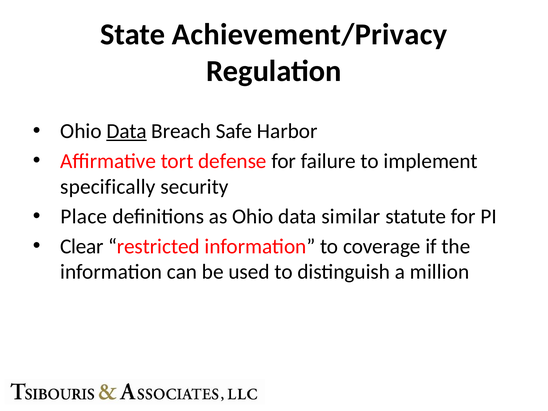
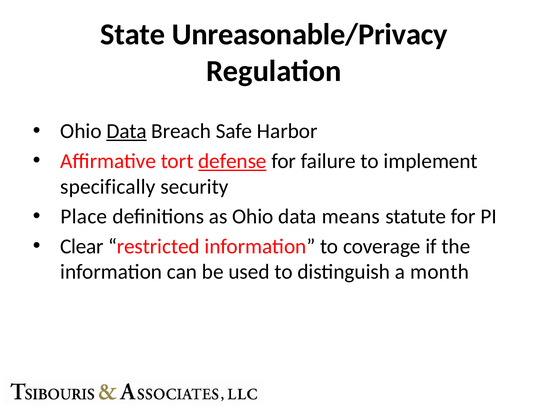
Achievement/Privacy: Achievement/Privacy -> Unreasonable/Privacy (310, 35)
defense underline: none -> present (232, 161)
similar: similar -> means (351, 217)
million: million -> month (440, 272)
